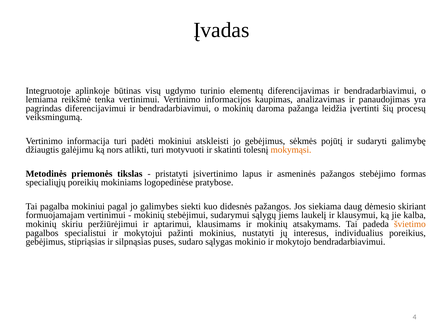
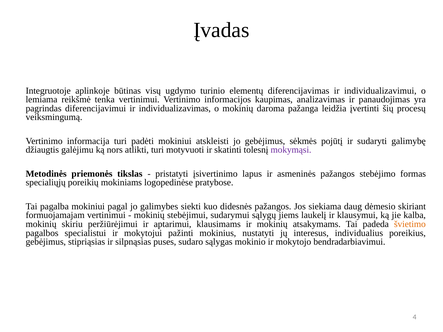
diferencijavimas ir bendradarbiavimui: bendradarbiavimui -> individualizavimui (380, 91)
diferencijavimui ir bendradarbiavimui: bendradarbiavimui -> individualizavimas (175, 108)
mokymąsi colour: orange -> purple (291, 150)
